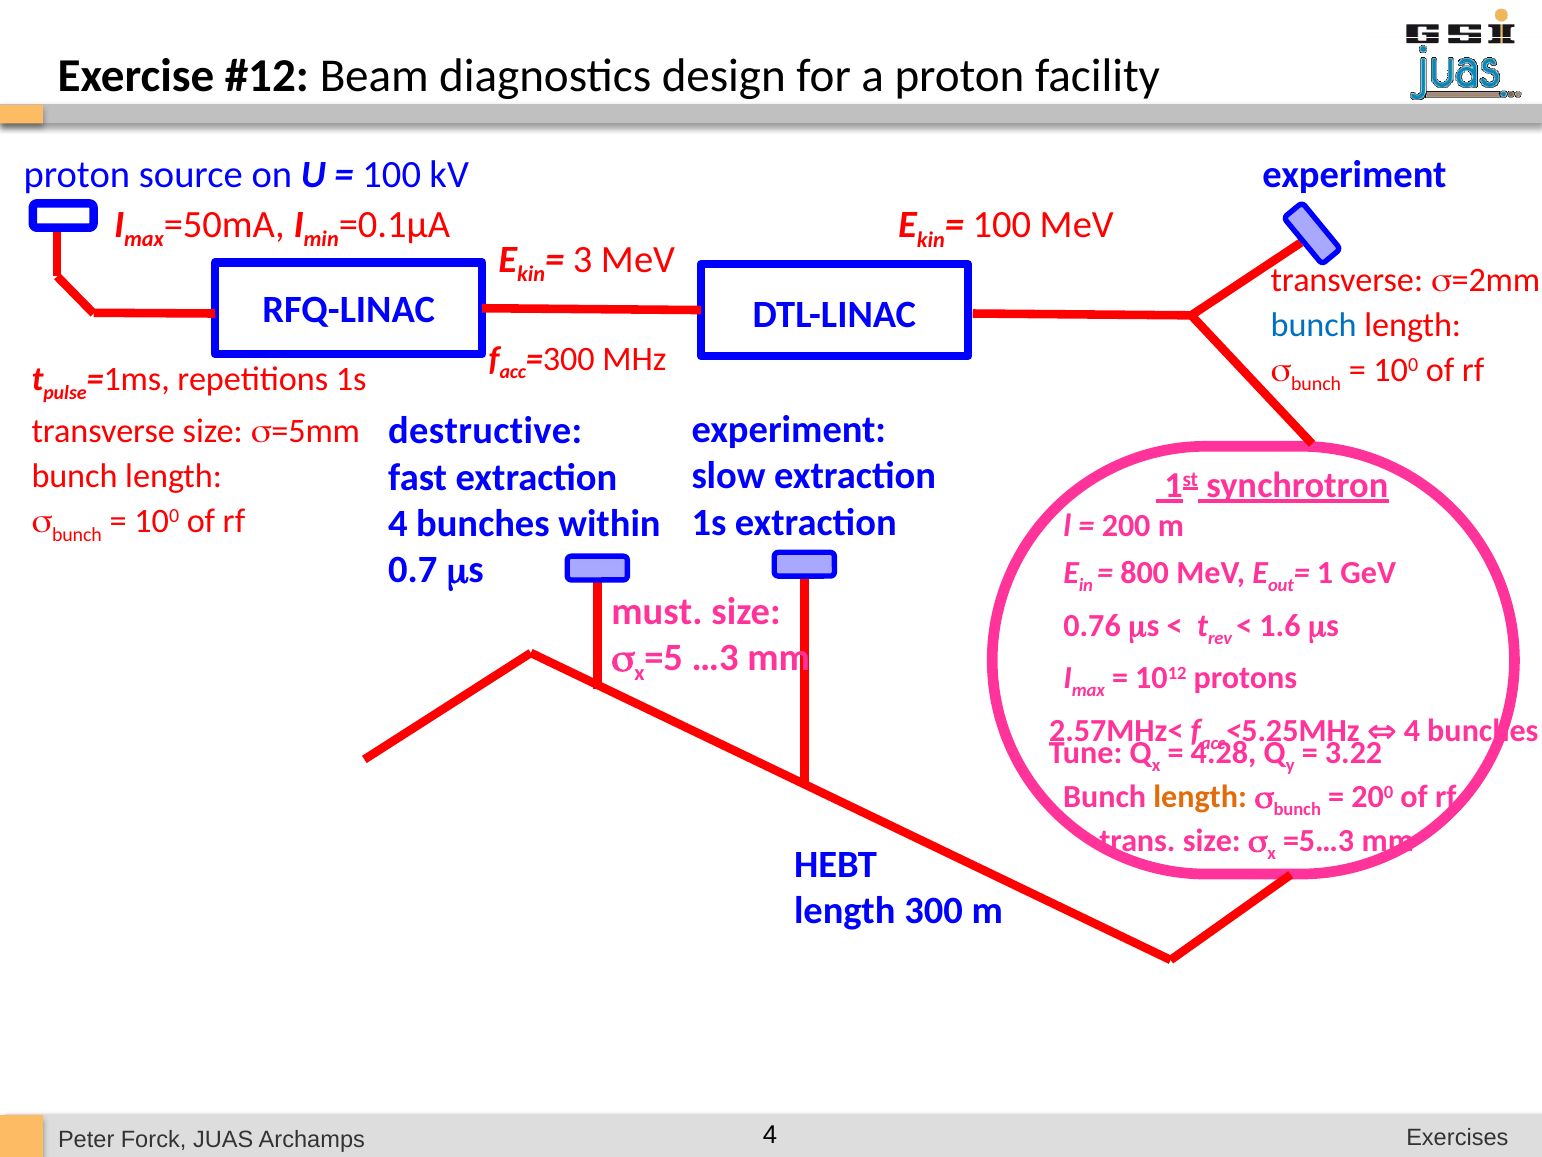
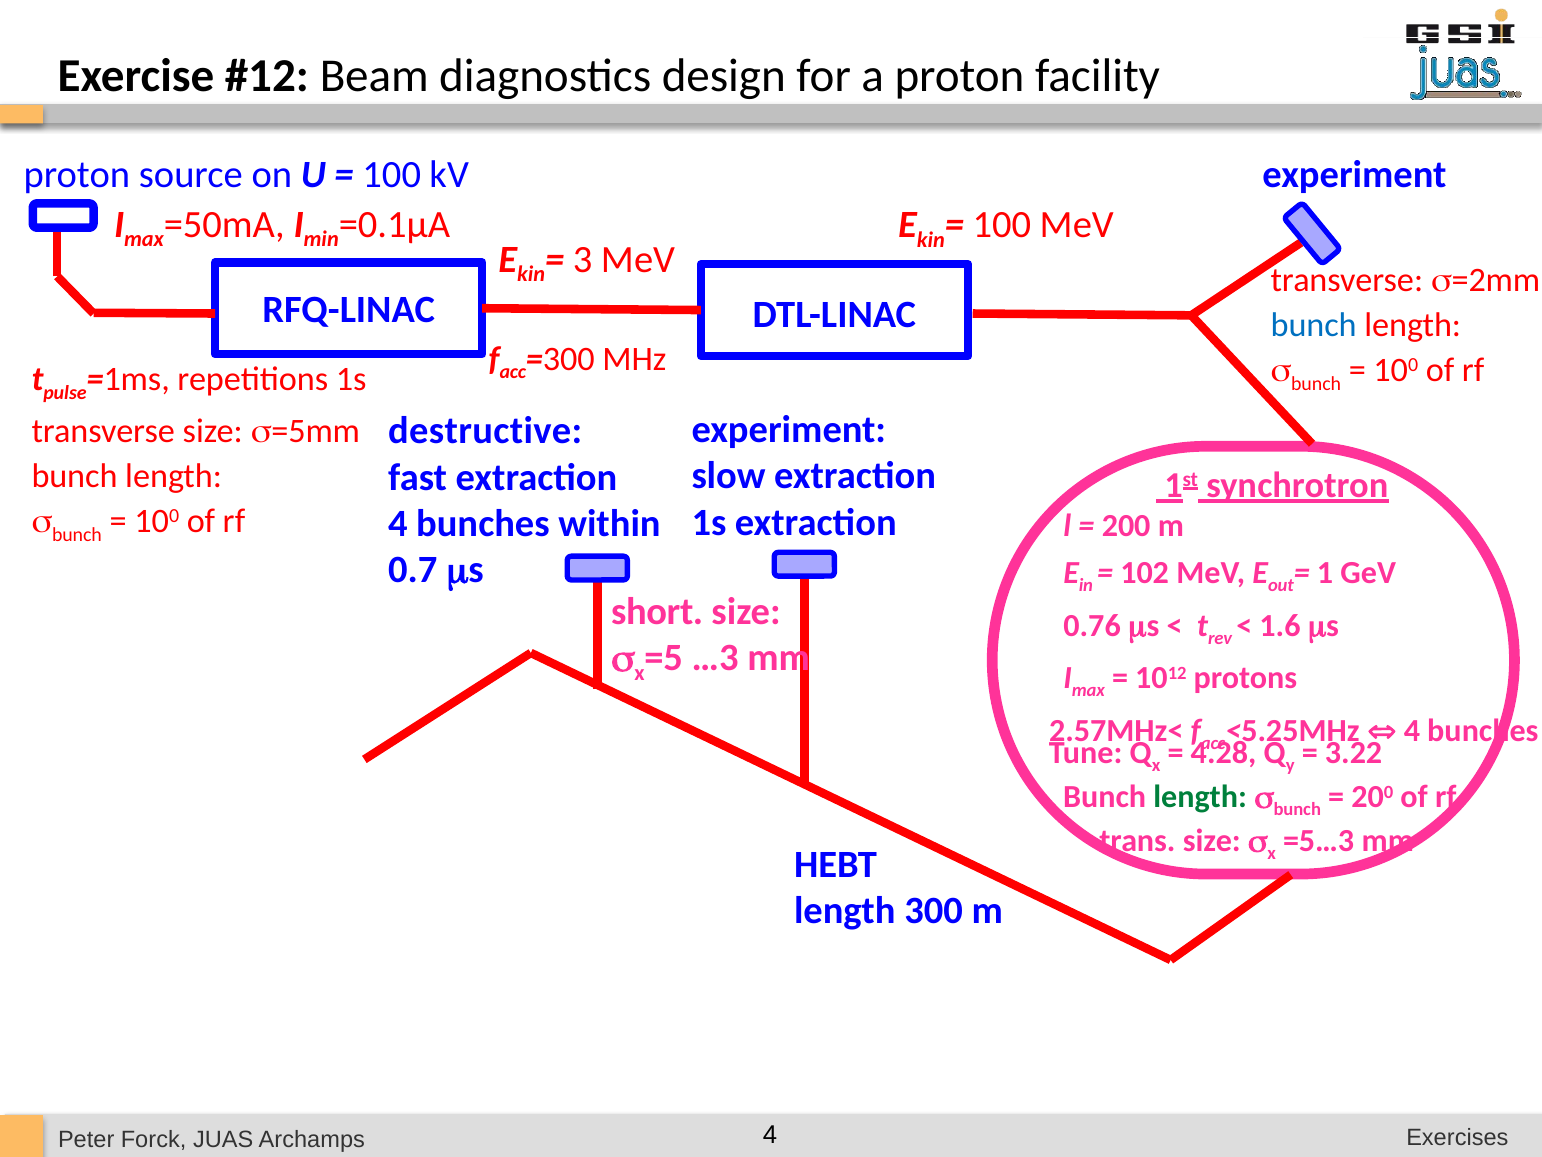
800: 800 -> 102 (1145, 573)
must: must -> short (657, 612)
length colour: orange -> green (1200, 797)
